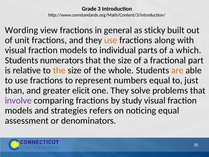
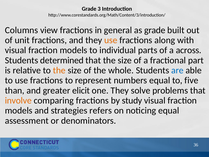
Wording: Wording -> Columns (21, 30)
as sticky: sticky -> grade (155, 30)
which: which -> across (189, 50)
numerators: numerators -> determined (62, 60)
are colour: orange -> blue (177, 70)
just: just -> five (191, 80)
involve colour: purple -> orange (18, 100)
